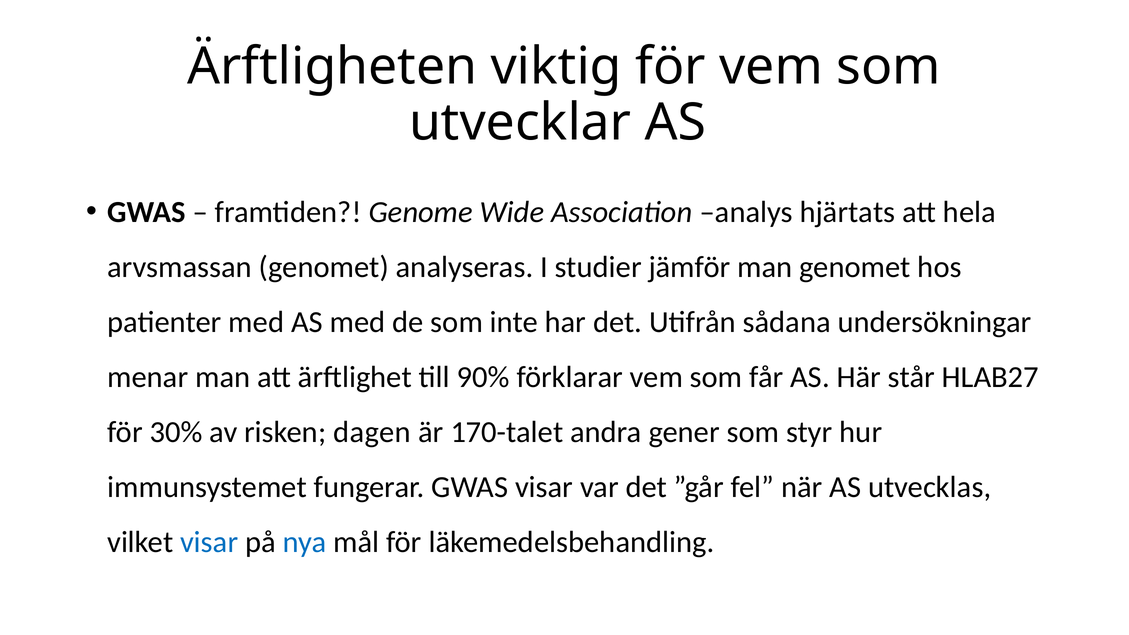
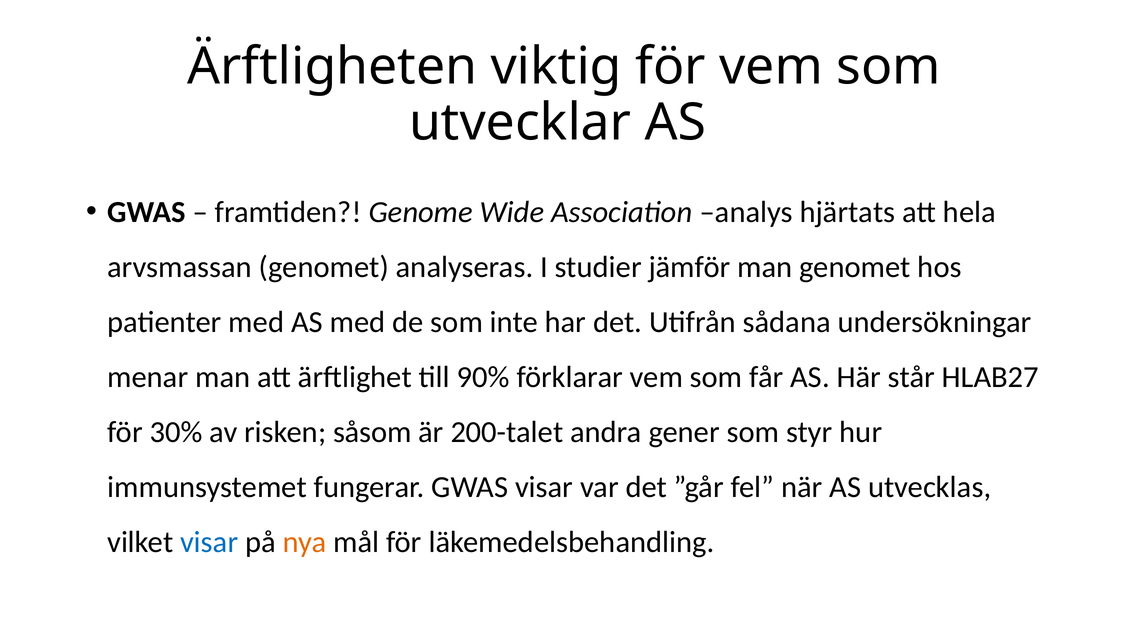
dagen: dagen -> såsom (372, 432)
170-talet: 170-talet -> 200-talet (507, 432)
nya colour: blue -> orange (305, 542)
